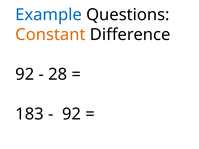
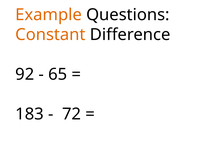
Example colour: blue -> orange (49, 15)
28: 28 -> 65 (58, 74)
92: 92 -> 72 (71, 114)
